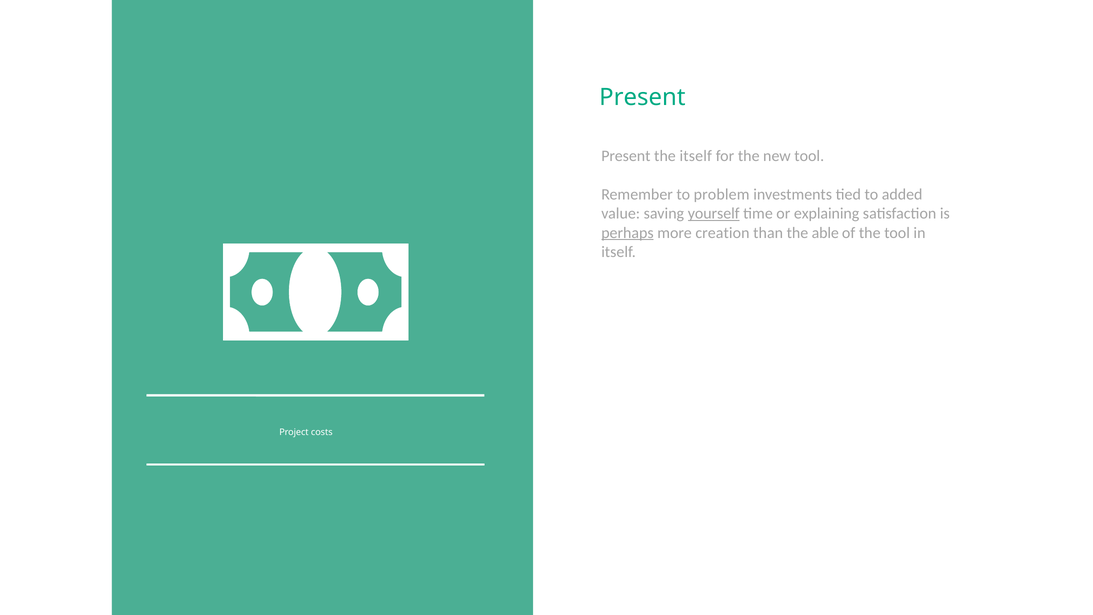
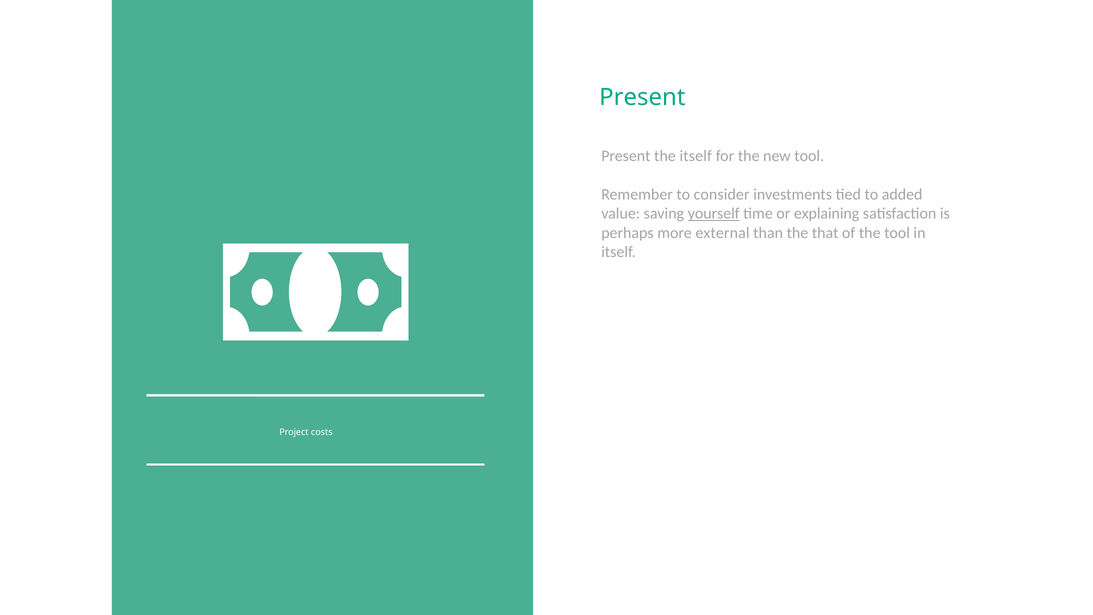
problem: problem -> consider (722, 194)
perhaps underline: present -> none (627, 233)
creation: creation -> external (722, 233)
able: able -> that (825, 233)
